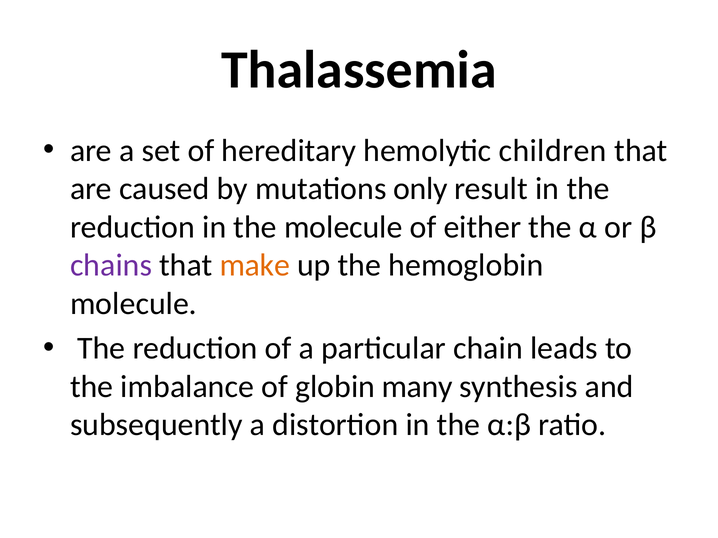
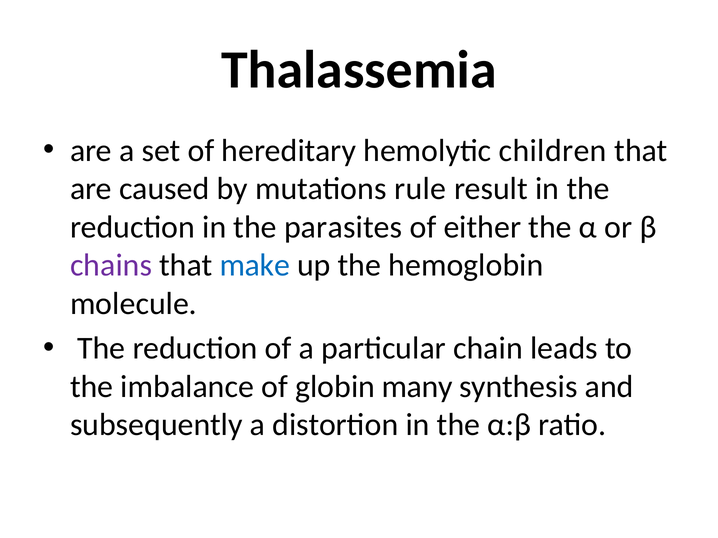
only: only -> rule (420, 189)
the molecule: molecule -> parasites (343, 227)
make colour: orange -> blue (255, 266)
